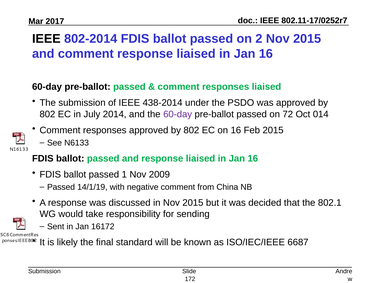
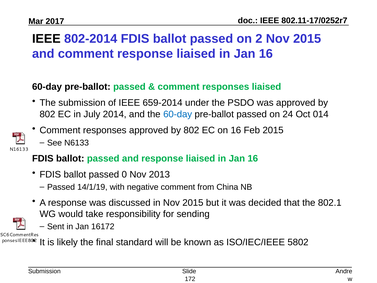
438-2014: 438-2014 -> 659-2014 (163, 103)
60-day colour: purple -> blue (178, 114)
72: 72 -> 24 (288, 114)
1: 1 -> 0 (124, 174)
2009: 2009 -> 2013 (159, 174)
6687: 6687 -> 5802 (298, 242)
